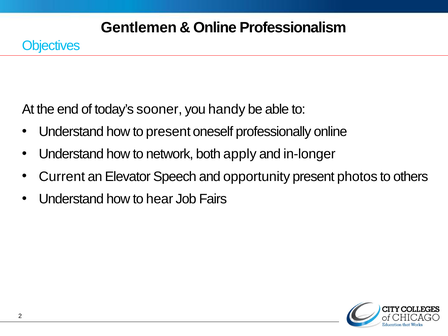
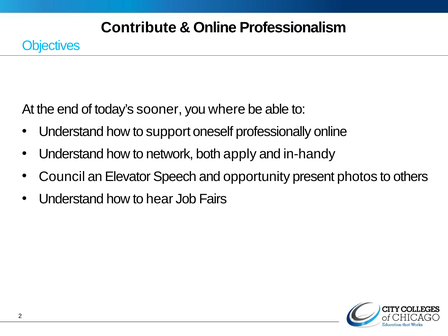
Gentlemen: Gentlemen -> Contribute (139, 28)
handy: handy -> where (227, 109)
to present: present -> support (168, 132)
in-longer: in-longer -> in-handy (309, 154)
Current: Current -> Council (62, 177)
